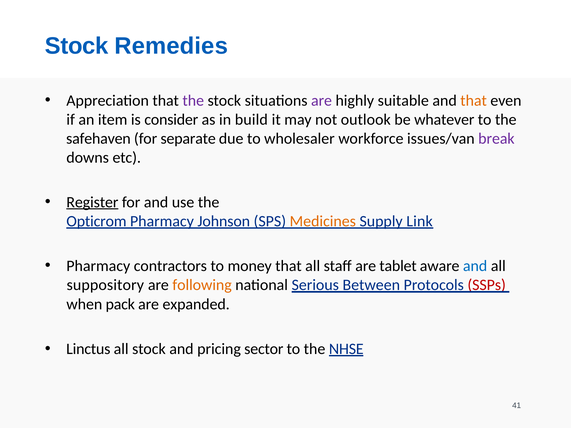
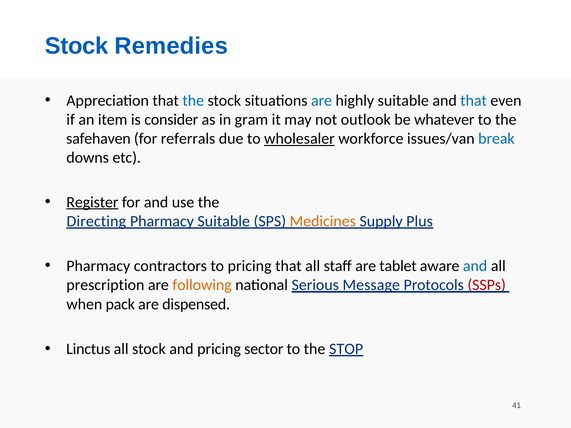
the colour: purple -> blue (193, 101)
are colour: purple -> blue (322, 101)
that colour: orange -> blue (474, 101)
build: build -> gram (251, 120)
separate: separate -> referrals (188, 139)
wholesaler underline: none -> present (299, 139)
break colour: purple -> blue (496, 139)
Opticrom: Opticrom -> Directing (96, 221)
Pharmacy Johnson: Johnson -> Suitable (224, 221)
Link: Link -> Plus (420, 221)
to money: money -> pricing (250, 266)
suppository: suppository -> prescription (105, 285)
Between: Between -> Message (371, 285)
expanded: expanded -> dispensed (196, 305)
NHSE: NHSE -> STOP (346, 349)
